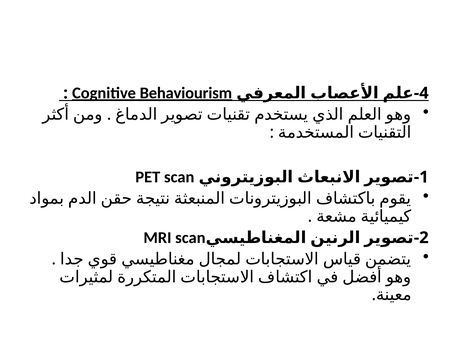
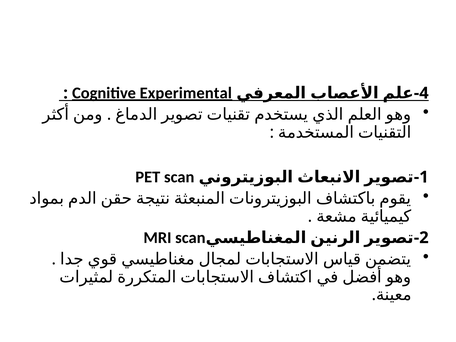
Behaviourism: Behaviourism -> Experimental (186, 93)
